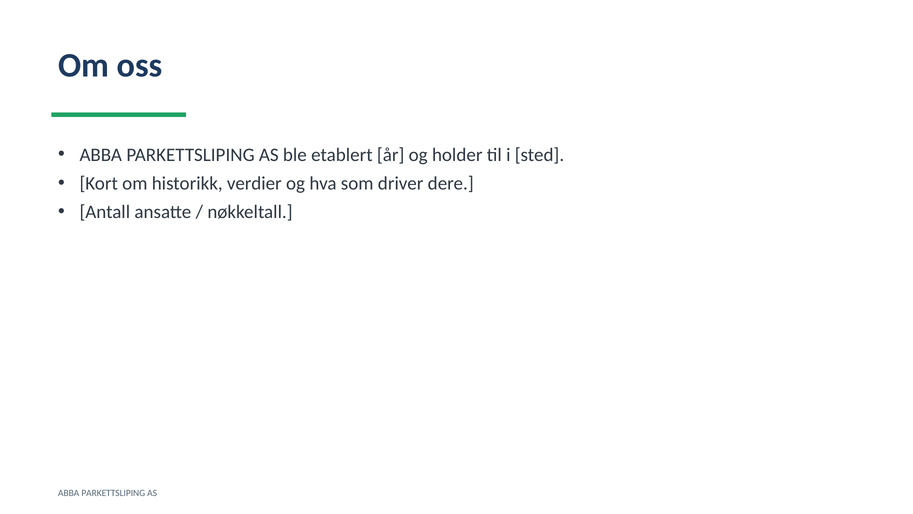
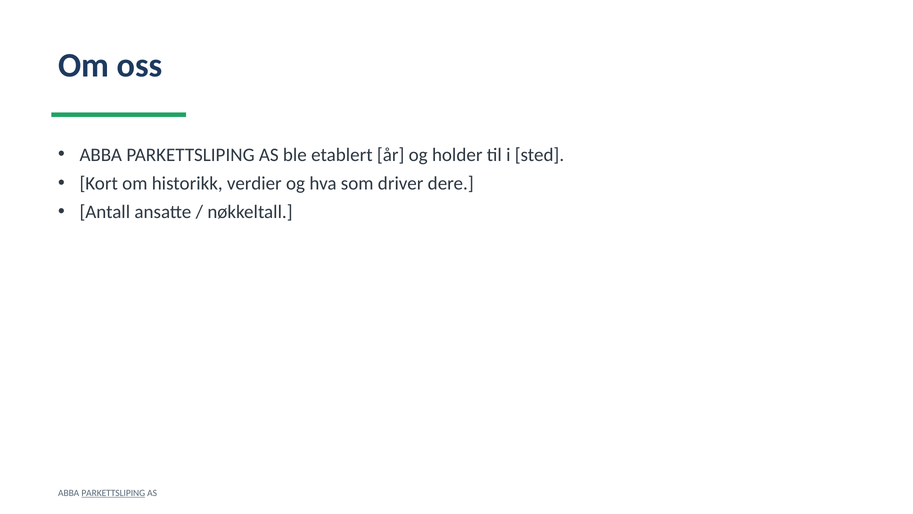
PARKETTSLIPING underline: none -> present (113, 493)
